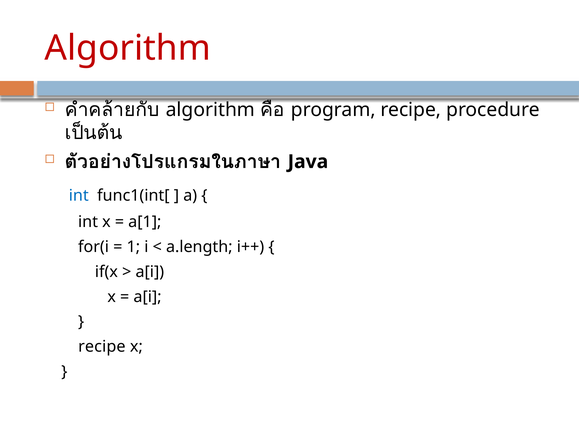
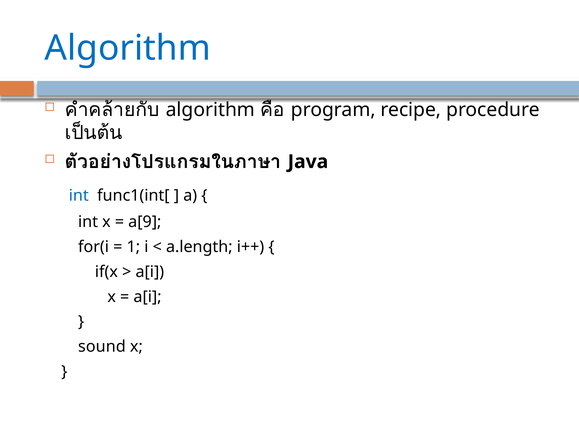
Algorithm colour: red -> blue (128, 48)
a[1: a[1 -> a[9 (145, 222)
recipe: recipe -> sound (102, 347)
